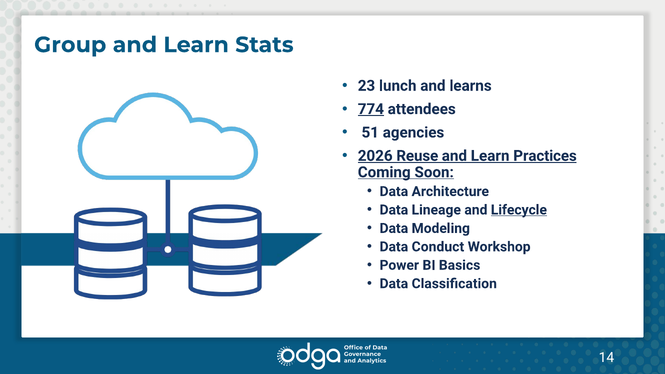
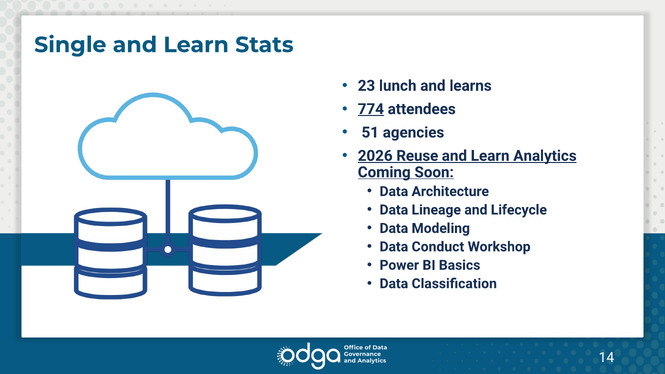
Group: Group -> Single (70, 45)
Practices: Practices -> Analytics (545, 156)
Lifecycle underline: present -> none (519, 210)
